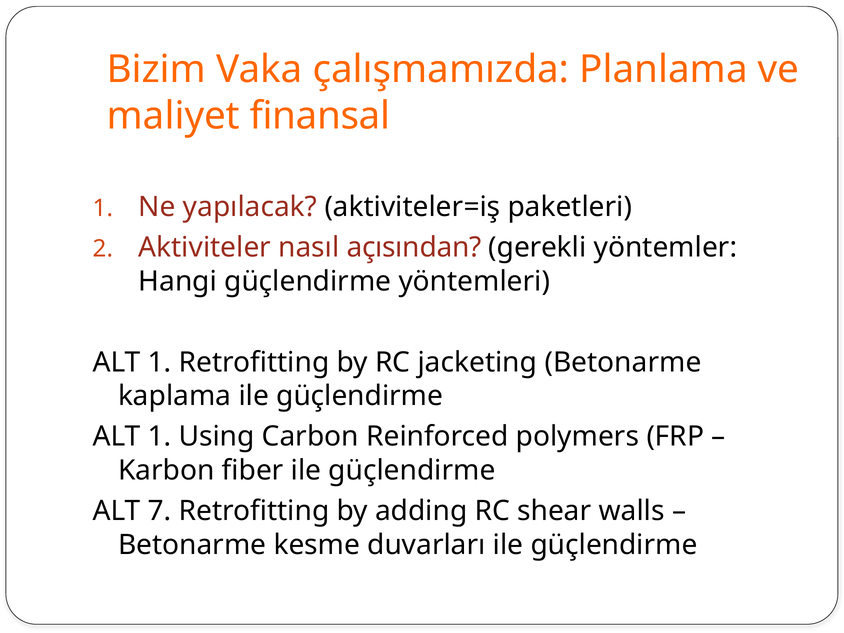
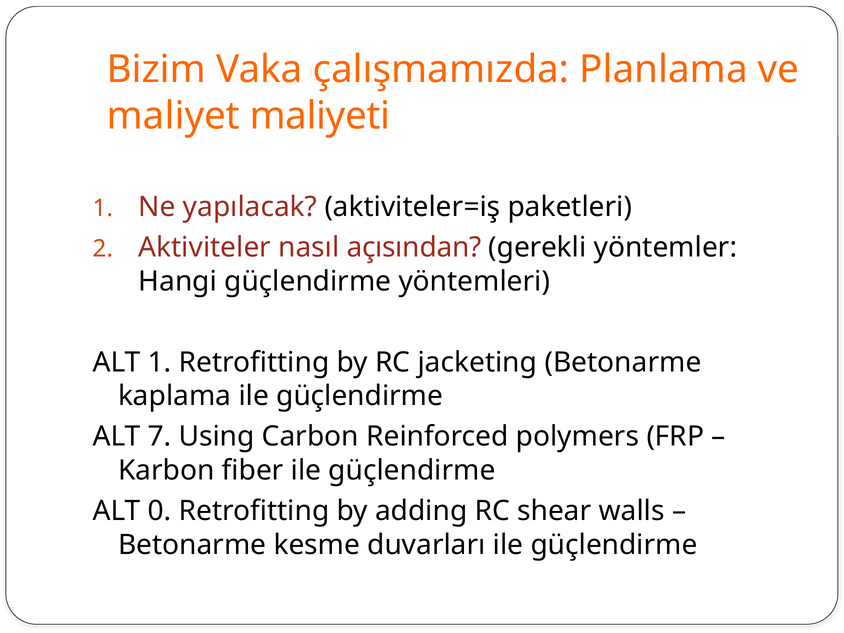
finansal: finansal -> maliyeti (320, 116)
1: 1 -> 7 (160, 437)
7: 7 -> 0 (160, 511)
